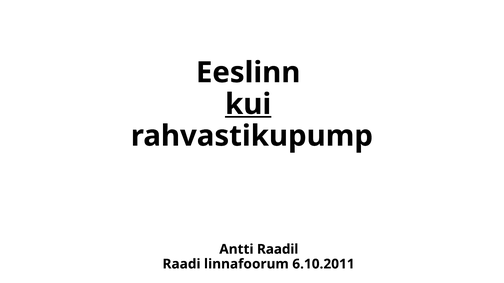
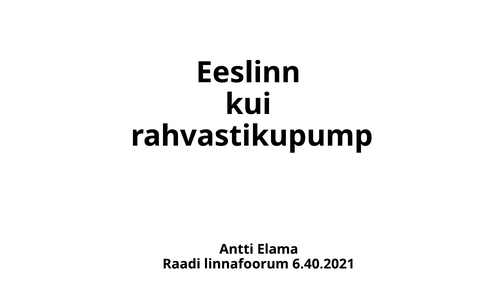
kui underline: present -> none (248, 104)
Raadil: Raadil -> Elama (278, 250)
6.10.2011: 6.10.2011 -> 6.40.2021 (323, 264)
